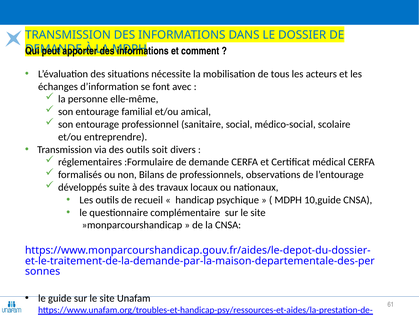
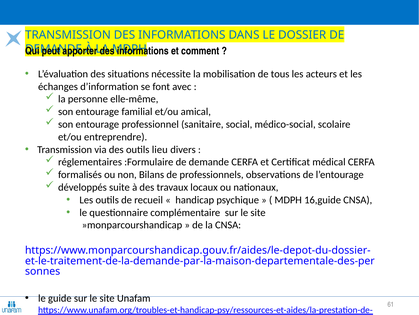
soit: soit -> lieu (160, 149)
10,guide: 10,guide -> 16,guide (323, 199)
